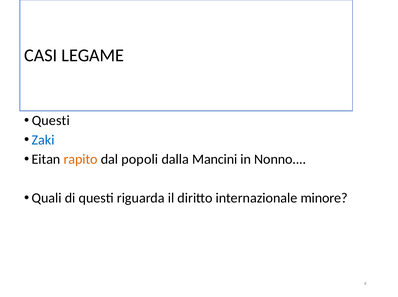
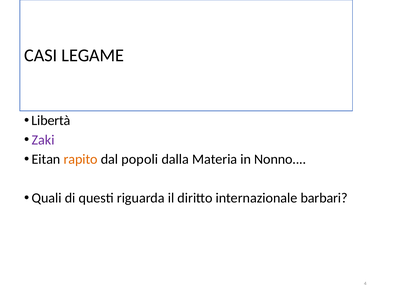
Questi: Questi -> Libertà (51, 121)
Zaki colour: blue -> purple (43, 140)
Mancini: Mancini -> Materia (215, 159)
minore: minore -> barbari (324, 198)
